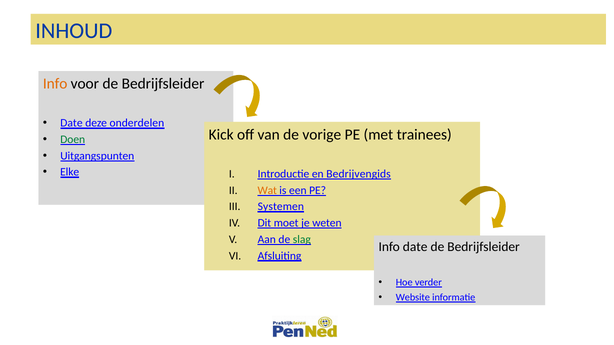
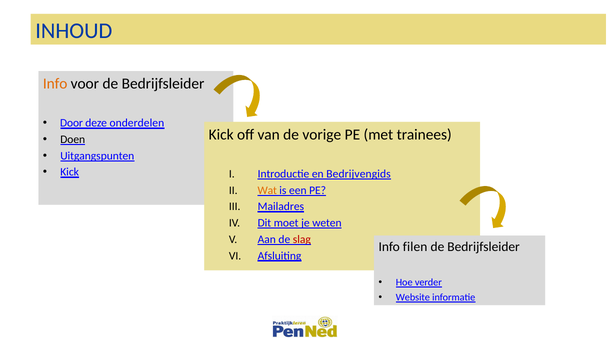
Date: Date -> Door (72, 123)
Doen colour: green -> black (73, 140)
Elke: Elke -> Kick (70, 172)
Systemen: Systemen -> Mailadres (281, 207)
slag colour: green -> red (302, 240)
Info date: date -> filen (415, 247)
